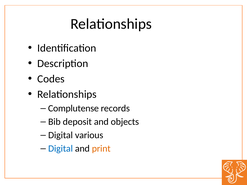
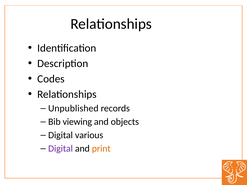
Complutense: Complutense -> Unpublished (73, 109)
deposit: deposit -> viewing (77, 122)
Digital colour: blue -> purple (61, 149)
